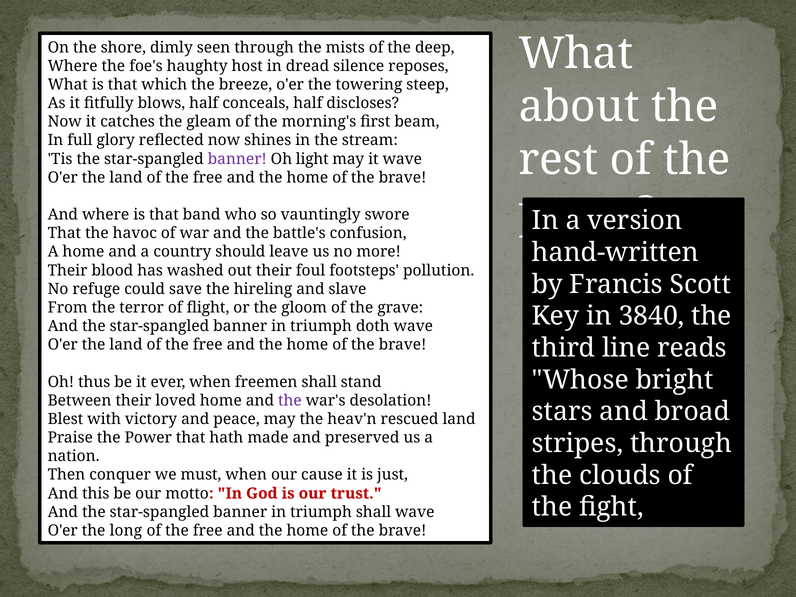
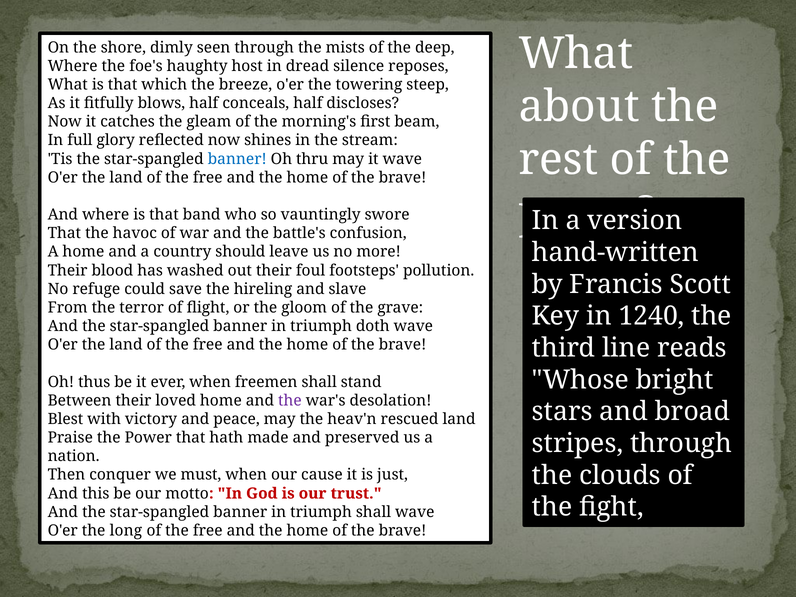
banner colour: purple -> blue (237, 159)
Oh light: light -> thru (312, 159)
3840: 3840 -> 1240 (652, 316)
